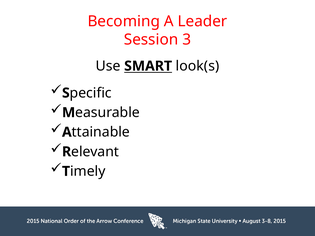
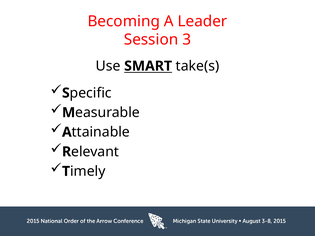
look(s: look(s -> take(s (197, 66)
